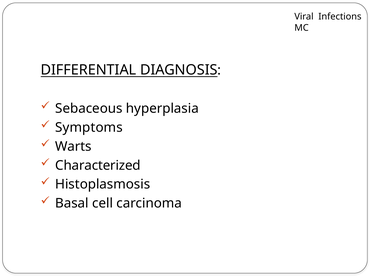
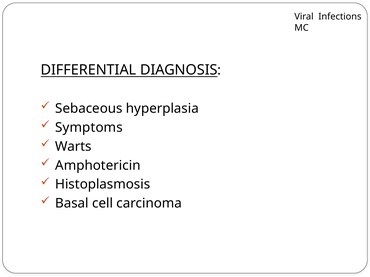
Characterized: Characterized -> Amphotericin (98, 166)
